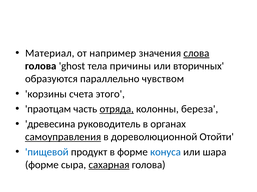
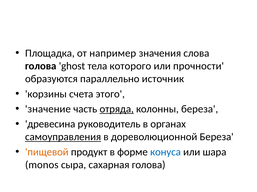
Материал: Материал -> Площадка (50, 53)
слова underline: present -> none (196, 53)
причины: причины -> которого (130, 66)
вторичных: вторичных -> прочности (199, 66)
чувством: чувством -> источник (163, 79)
праотцам: праотцам -> значение (48, 109)
дореволюционной Отойти: Отойти -> Береза (217, 137)
пищевой colour: blue -> orange (47, 153)
форме: форме -> monos (42, 165)
сахарная underline: present -> none (109, 165)
